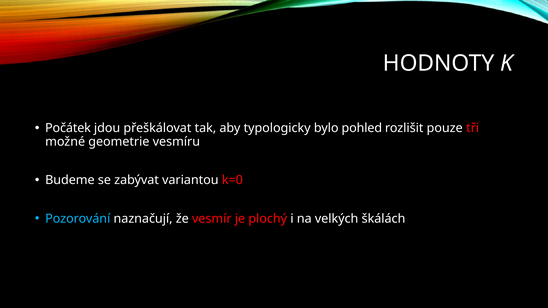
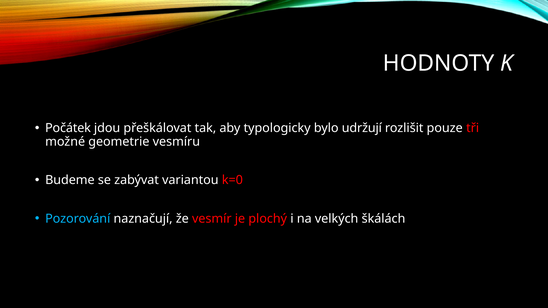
pohled: pohled -> udržují (362, 128)
